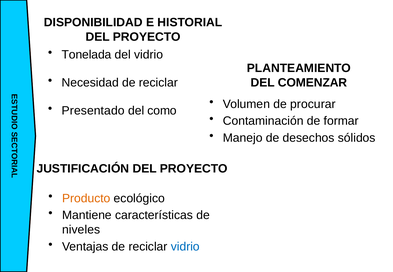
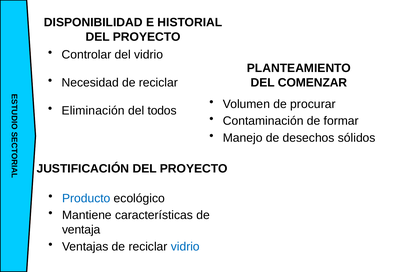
Tonelada: Tonelada -> Controlar (86, 55)
Presentado: Presentado -> Eliminación (93, 111)
como: como -> todos (162, 111)
Producto colour: orange -> blue (86, 198)
niveles: niveles -> ventaja (81, 230)
